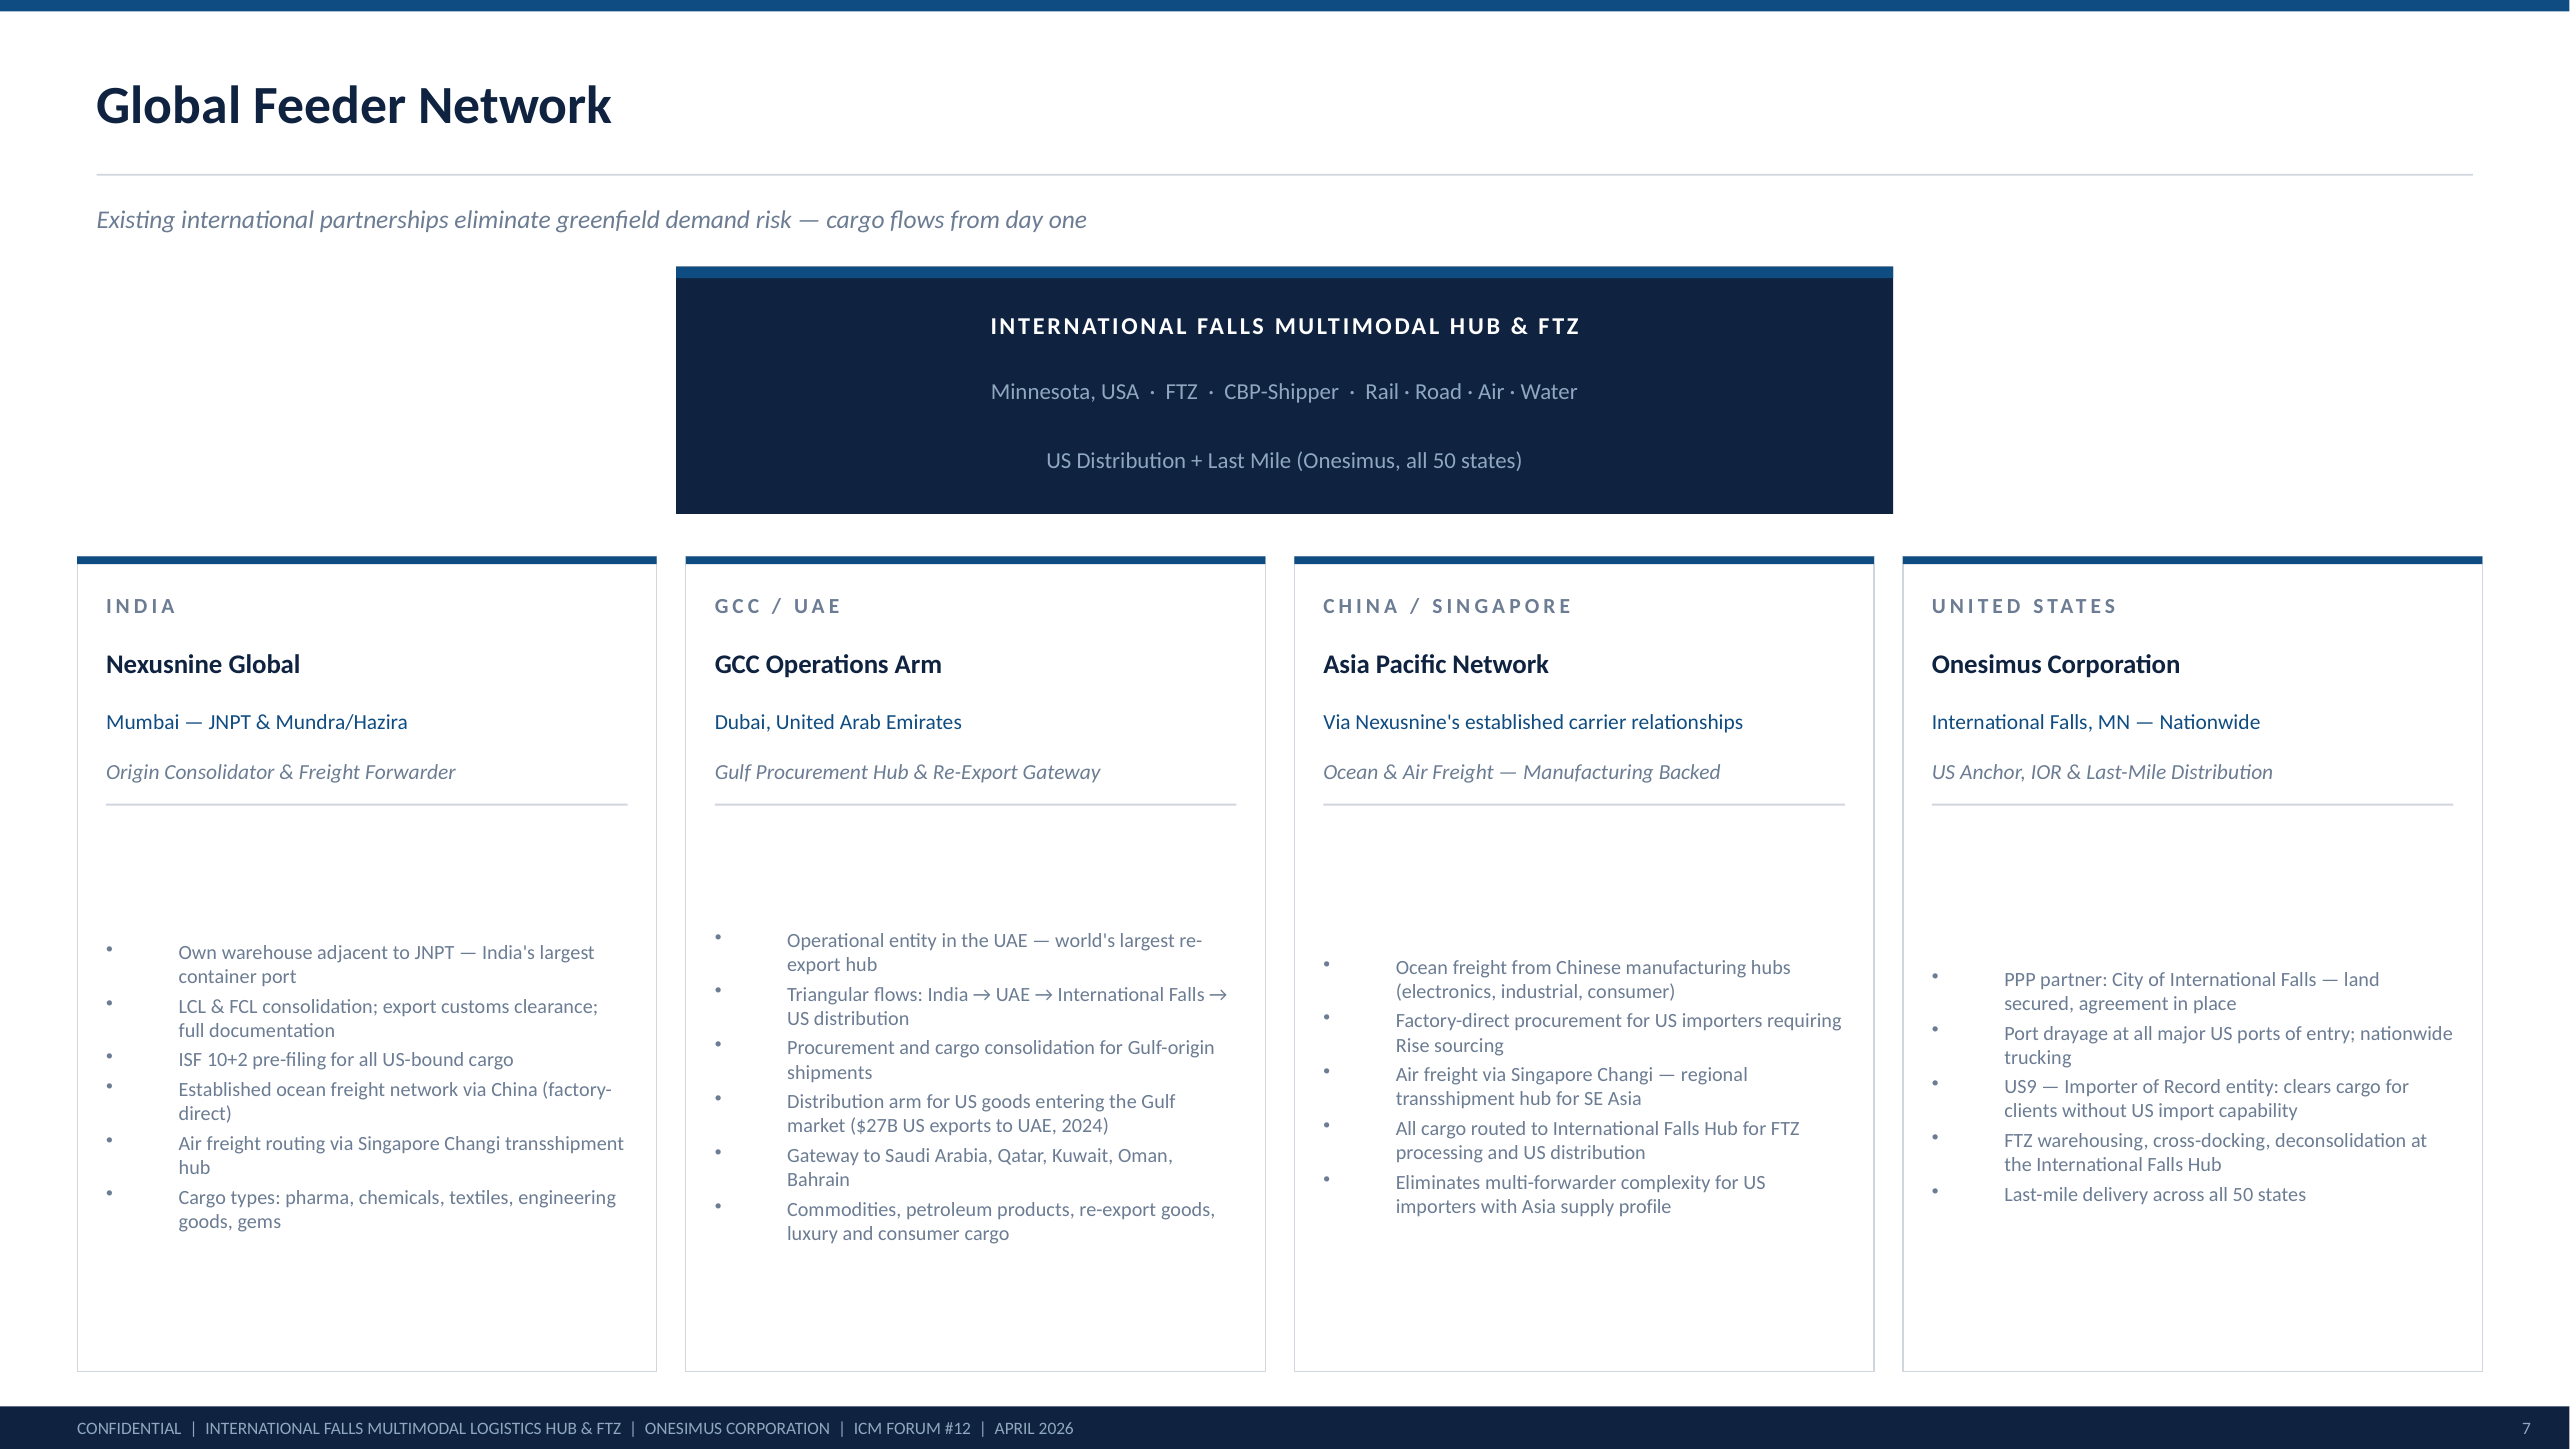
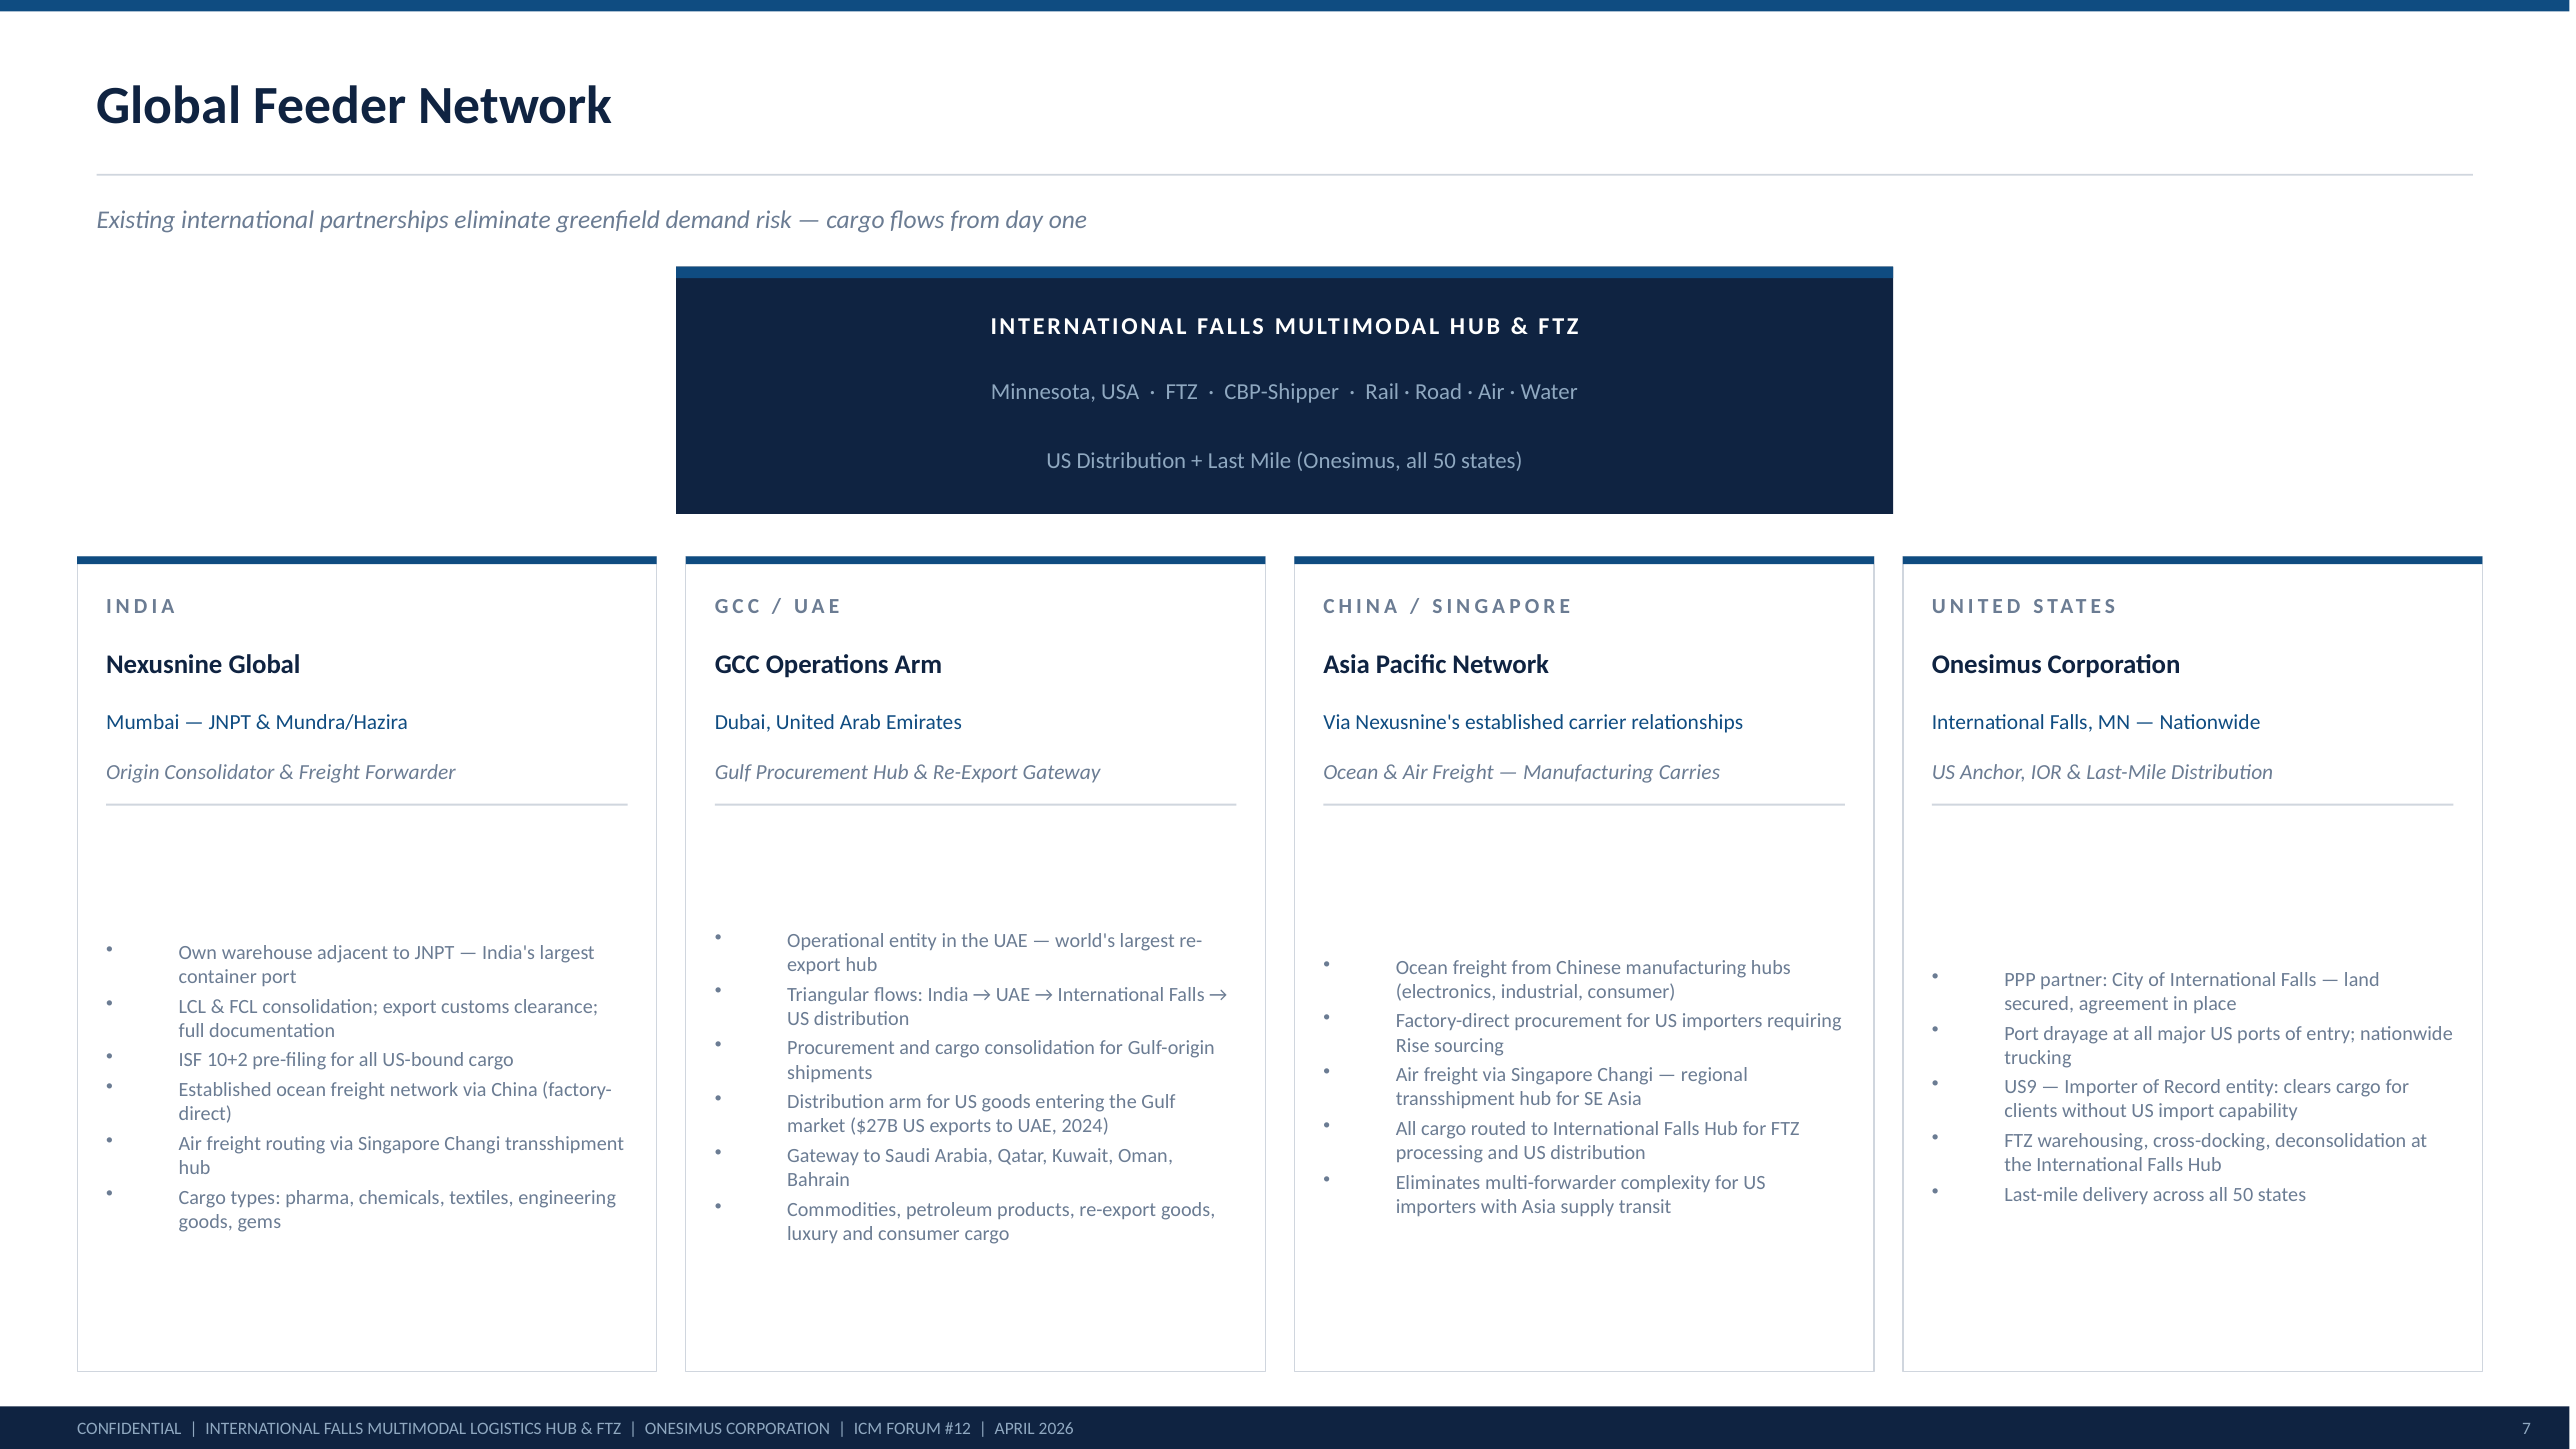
Backed: Backed -> Carries (1689, 772)
profile: profile -> transit (1645, 1207)
